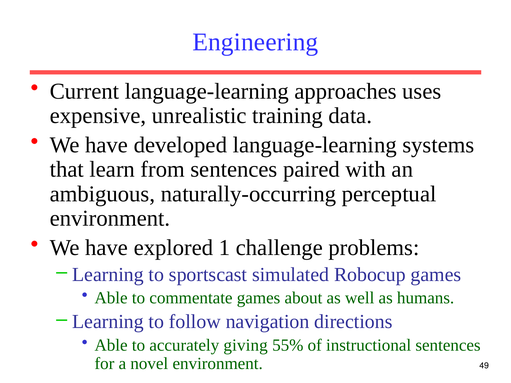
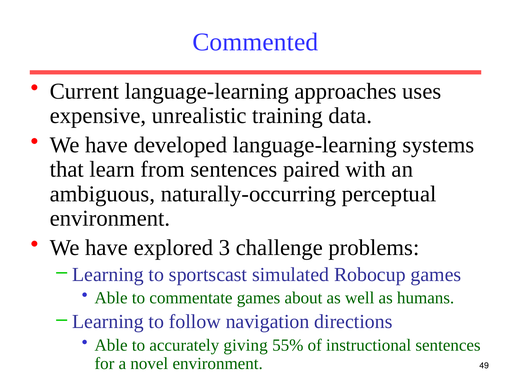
Engineering: Engineering -> Commented (255, 42)
1: 1 -> 3 (225, 248)
